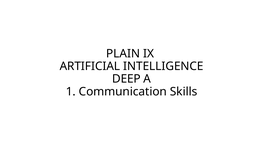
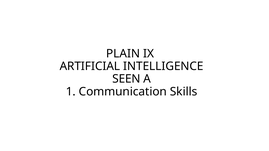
DEEP: DEEP -> SEEN (126, 79)
